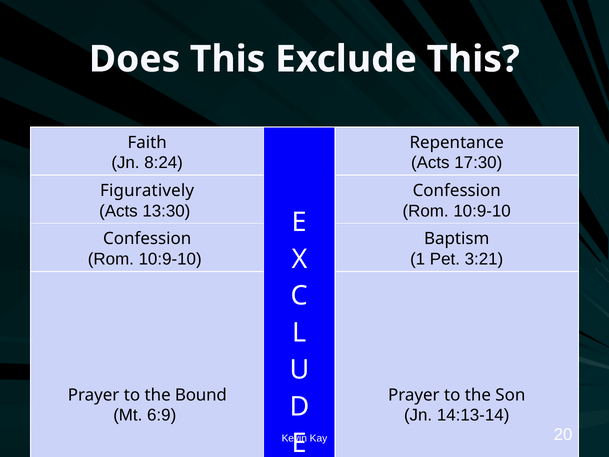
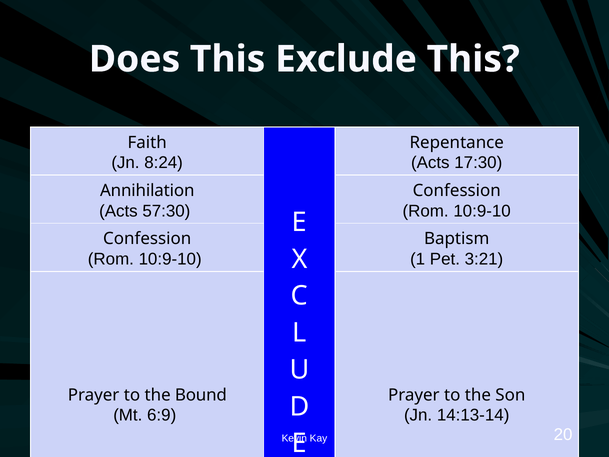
Figuratively: Figuratively -> Annihilation (147, 191)
13:30: 13:30 -> 57:30 (166, 211)
